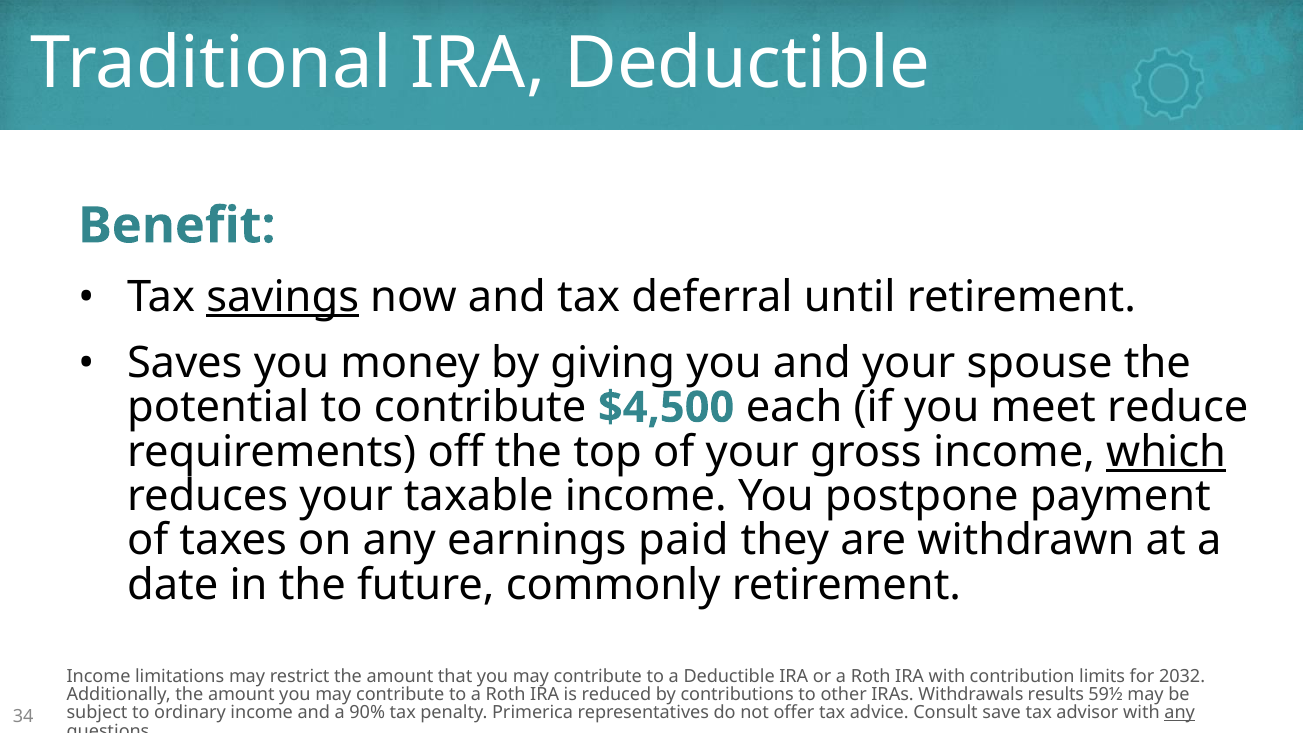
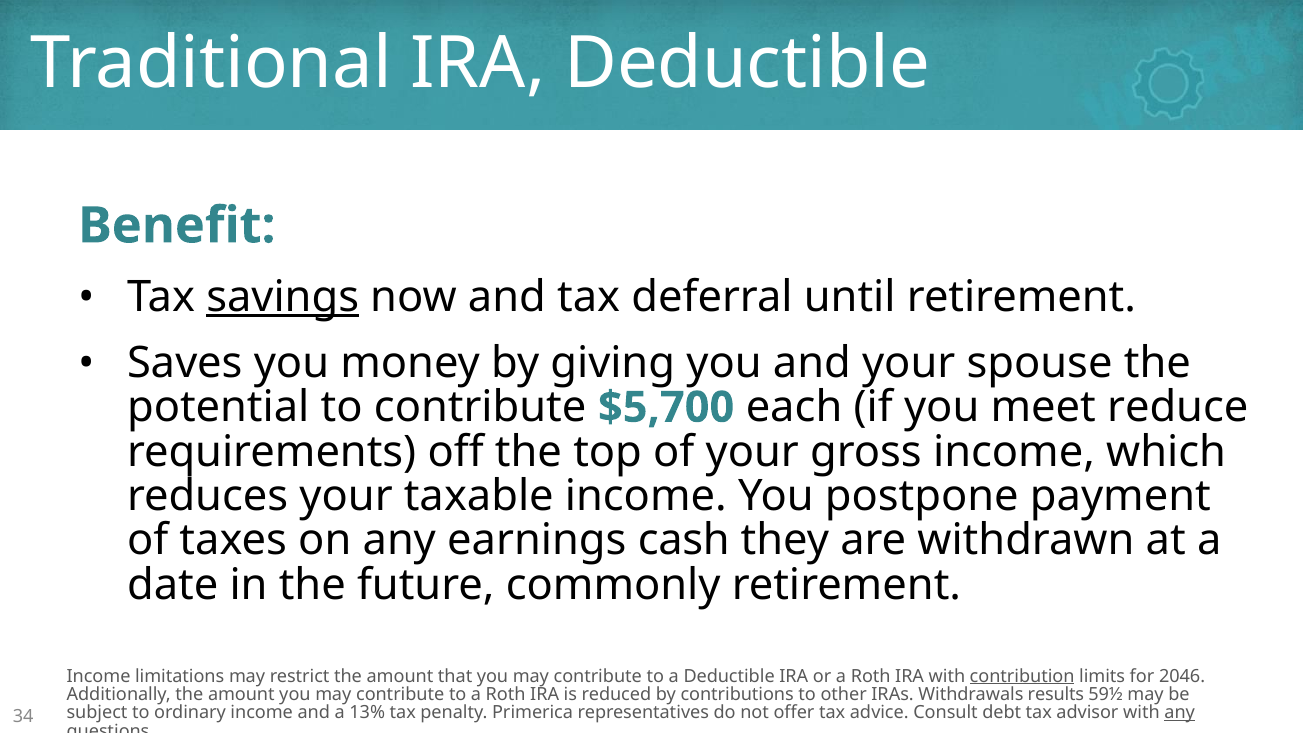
$4,500: $4,500 -> $5,700 (666, 407)
which underline: present -> none (1166, 452)
paid: paid -> cash (684, 540)
contribution underline: none -> present (1022, 676)
2032: 2032 -> 2046 (1182, 676)
90%: 90% -> 13% (367, 713)
save: save -> debt (1002, 713)
